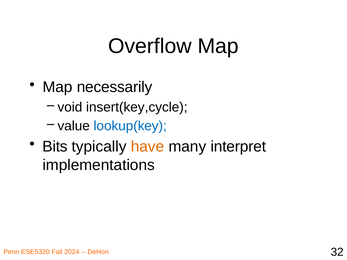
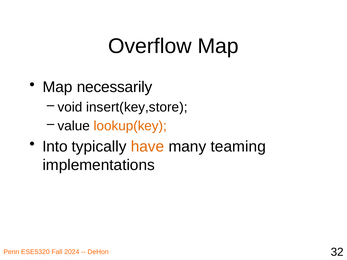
insert(key,cycle: insert(key,cycle -> insert(key,store (137, 107)
lookup(key colour: blue -> orange (130, 126)
Bits: Bits -> Into (55, 147)
interpret: interpret -> teaming (238, 147)
